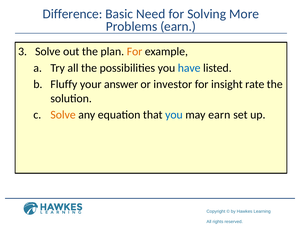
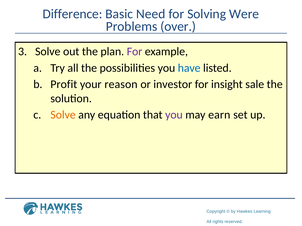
More: More -> Were (244, 14)
Problems earn: earn -> over (178, 27)
For colour: orange -> purple (135, 52)
Fluffy: Fluffy -> Profit (64, 85)
answer: answer -> reason (121, 85)
rate: rate -> sale (255, 85)
you colour: blue -> purple (174, 115)
